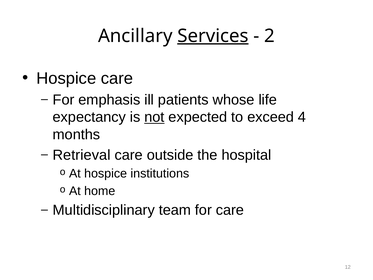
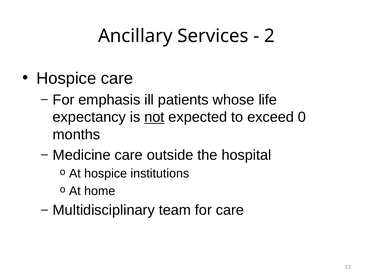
Services underline: present -> none (213, 36)
4: 4 -> 0 (302, 117)
Retrieval: Retrieval -> Medicine (82, 155)
